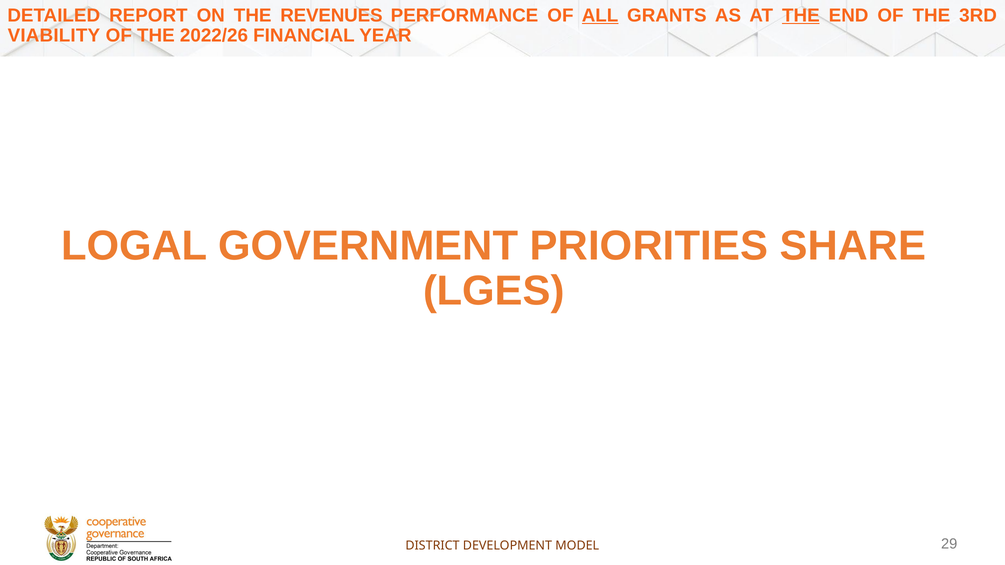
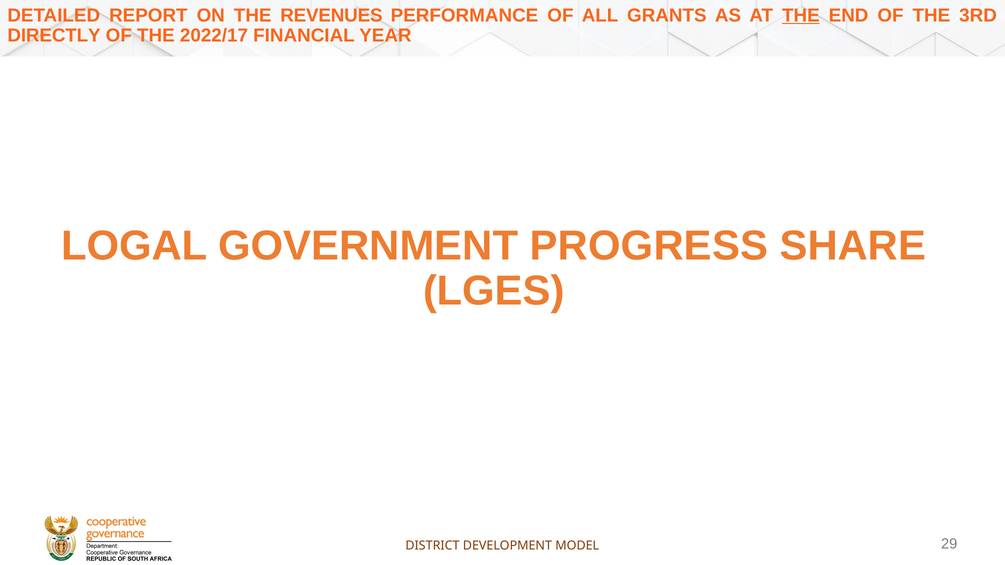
ALL underline: present -> none (600, 15)
VIABILITY: VIABILITY -> DIRECTLY (54, 36)
2022/26: 2022/26 -> 2022/17 (214, 36)
PRIORITIES: PRIORITIES -> PROGRESS (649, 246)
